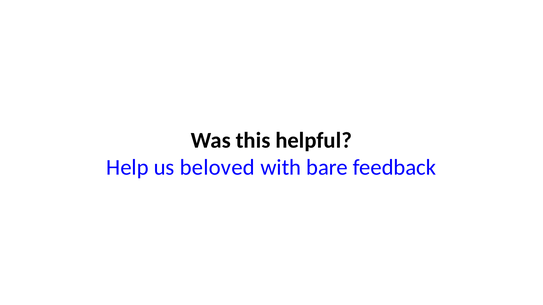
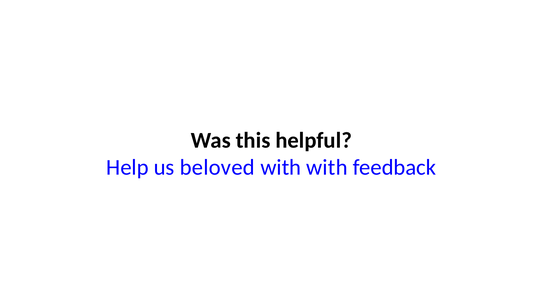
with bare: bare -> with (327, 168)
